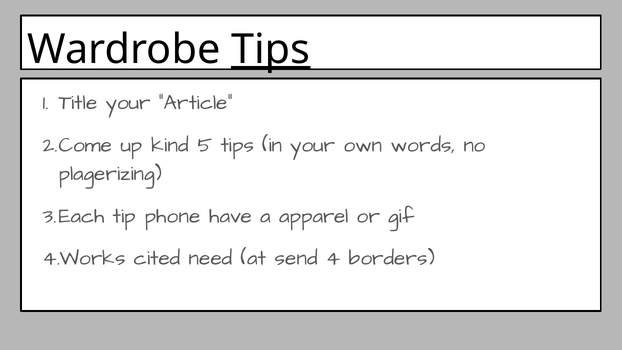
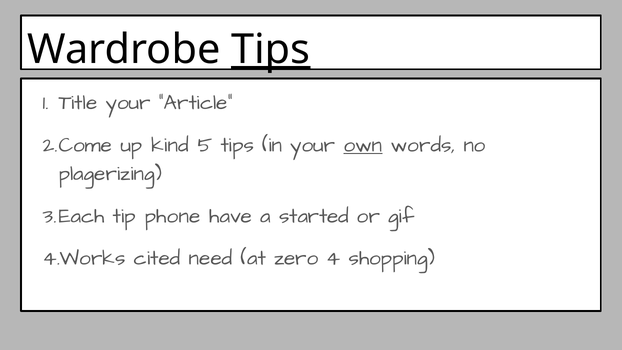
own underline: none -> present (363, 145)
apparel: apparel -> started (314, 216)
send: send -> zero (296, 258)
borders: borders -> shopping (392, 258)
